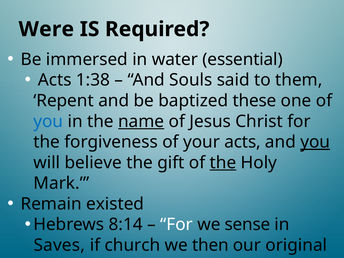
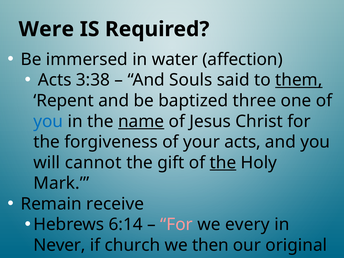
essential: essential -> affection (243, 59)
1:38: 1:38 -> 3:38 (93, 80)
them underline: none -> present (299, 80)
these: these -> three (254, 101)
you underline: present -> none (315, 142)
believe: believe -> cannot (93, 163)
existed: existed -> receive (115, 204)
8:14: 8:14 -> 6:14 (126, 225)
For colour: white -> pink (177, 225)
sense: sense -> every (247, 225)
Saves: Saves -> Never (59, 245)
